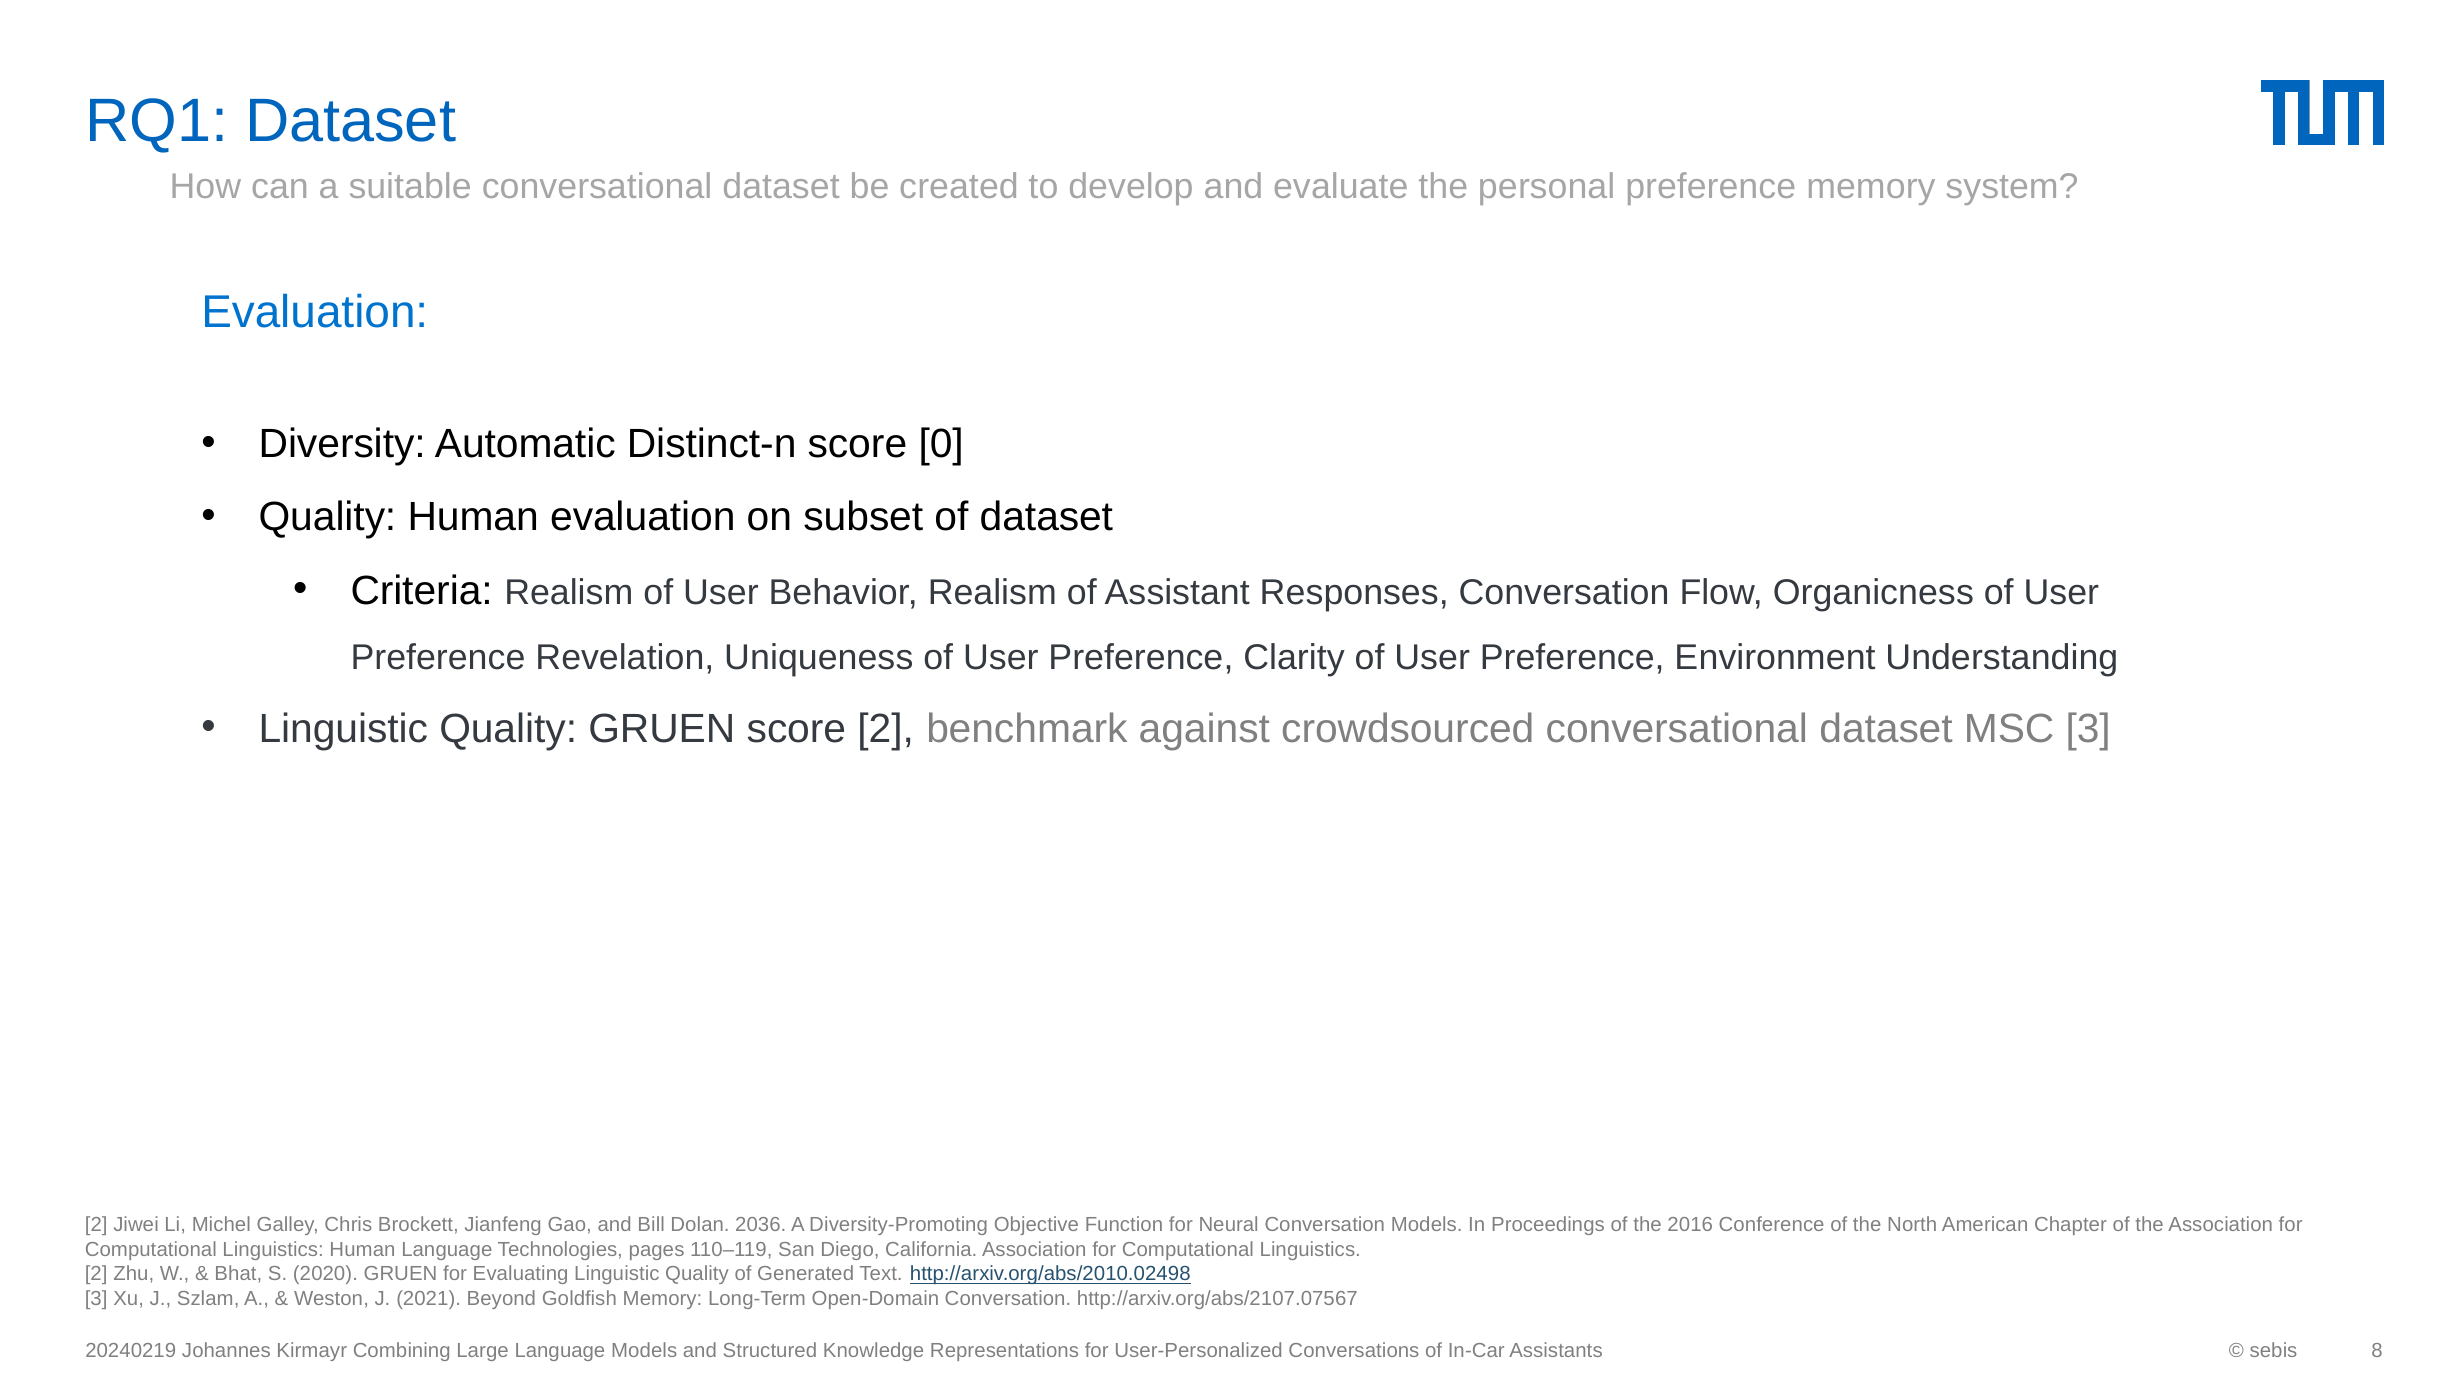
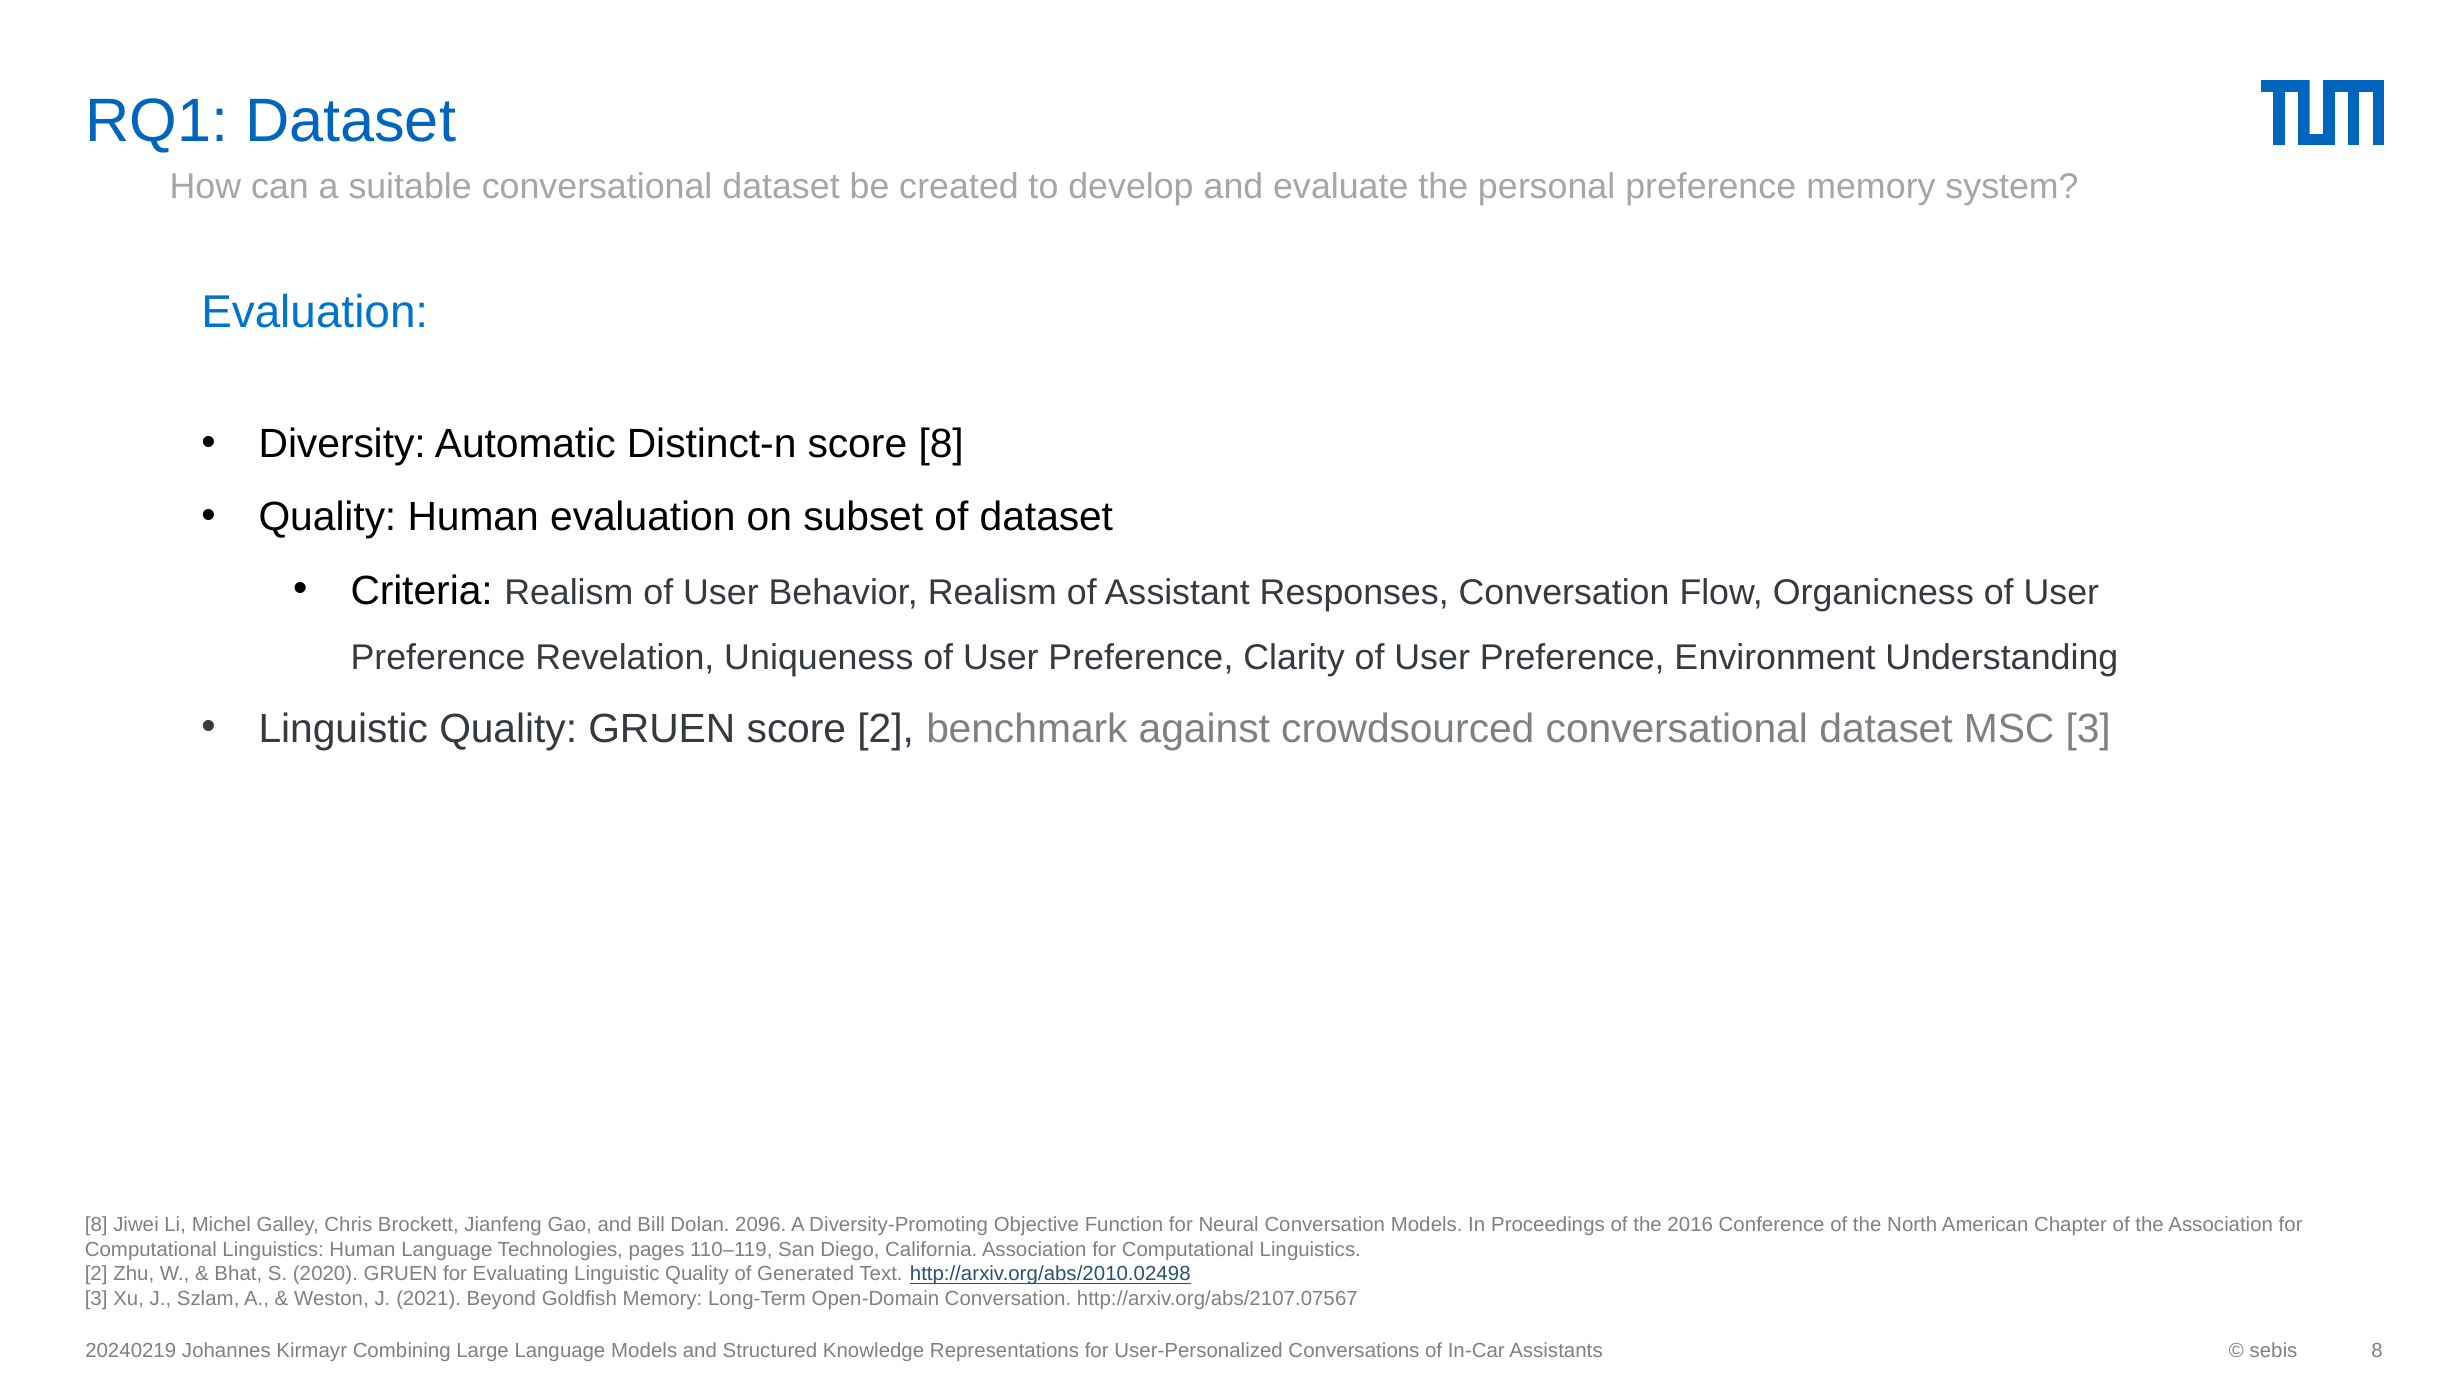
score 0: 0 -> 8 (941, 444)
2: 2 -> 8 (96, 1225)
2036: 2036 -> 2096 (761, 1225)
